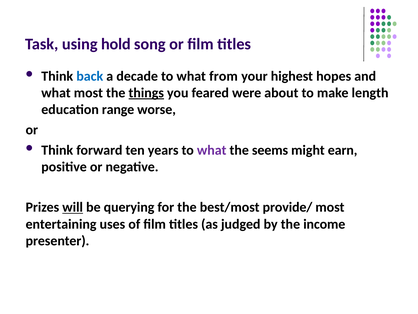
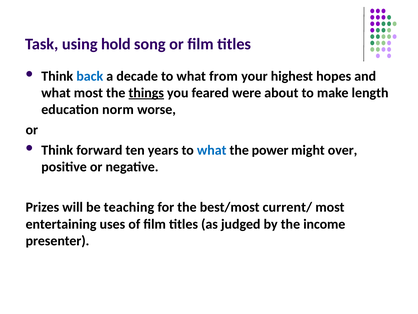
range: range -> norm (118, 109)
what colour: purple -> blue (212, 150)
seems: seems -> power (270, 150)
earn: earn -> over (343, 150)
will underline: present -> none (73, 207)
querying: querying -> teaching (129, 207)
provide/: provide/ -> current/ (287, 207)
